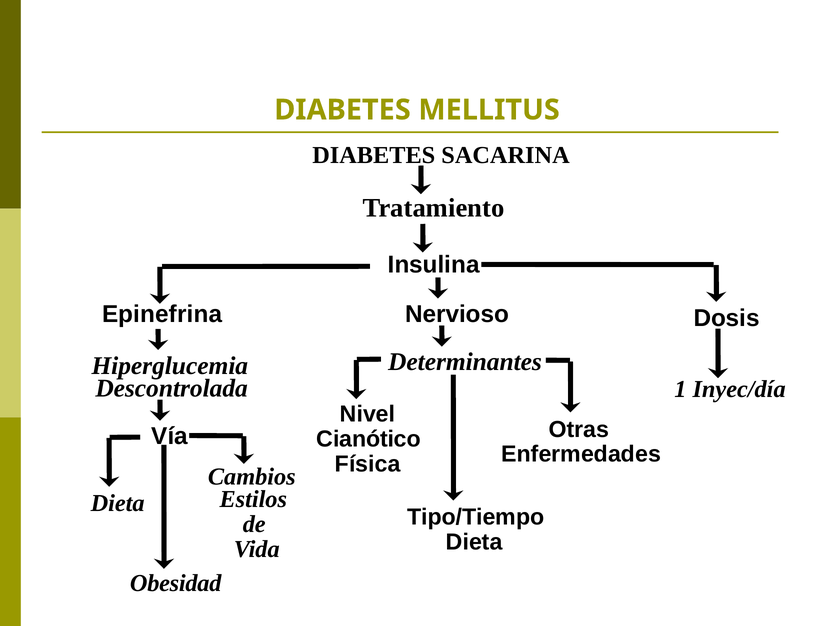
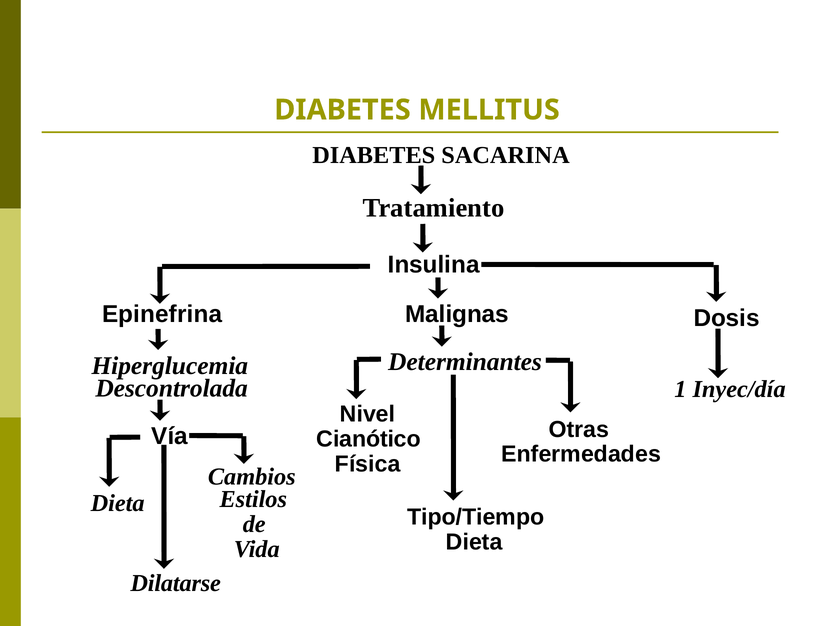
Nervioso: Nervioso -> Malignas (457, 314)
Obesidad: Obesidad -> Dilatarse (176, 583)
